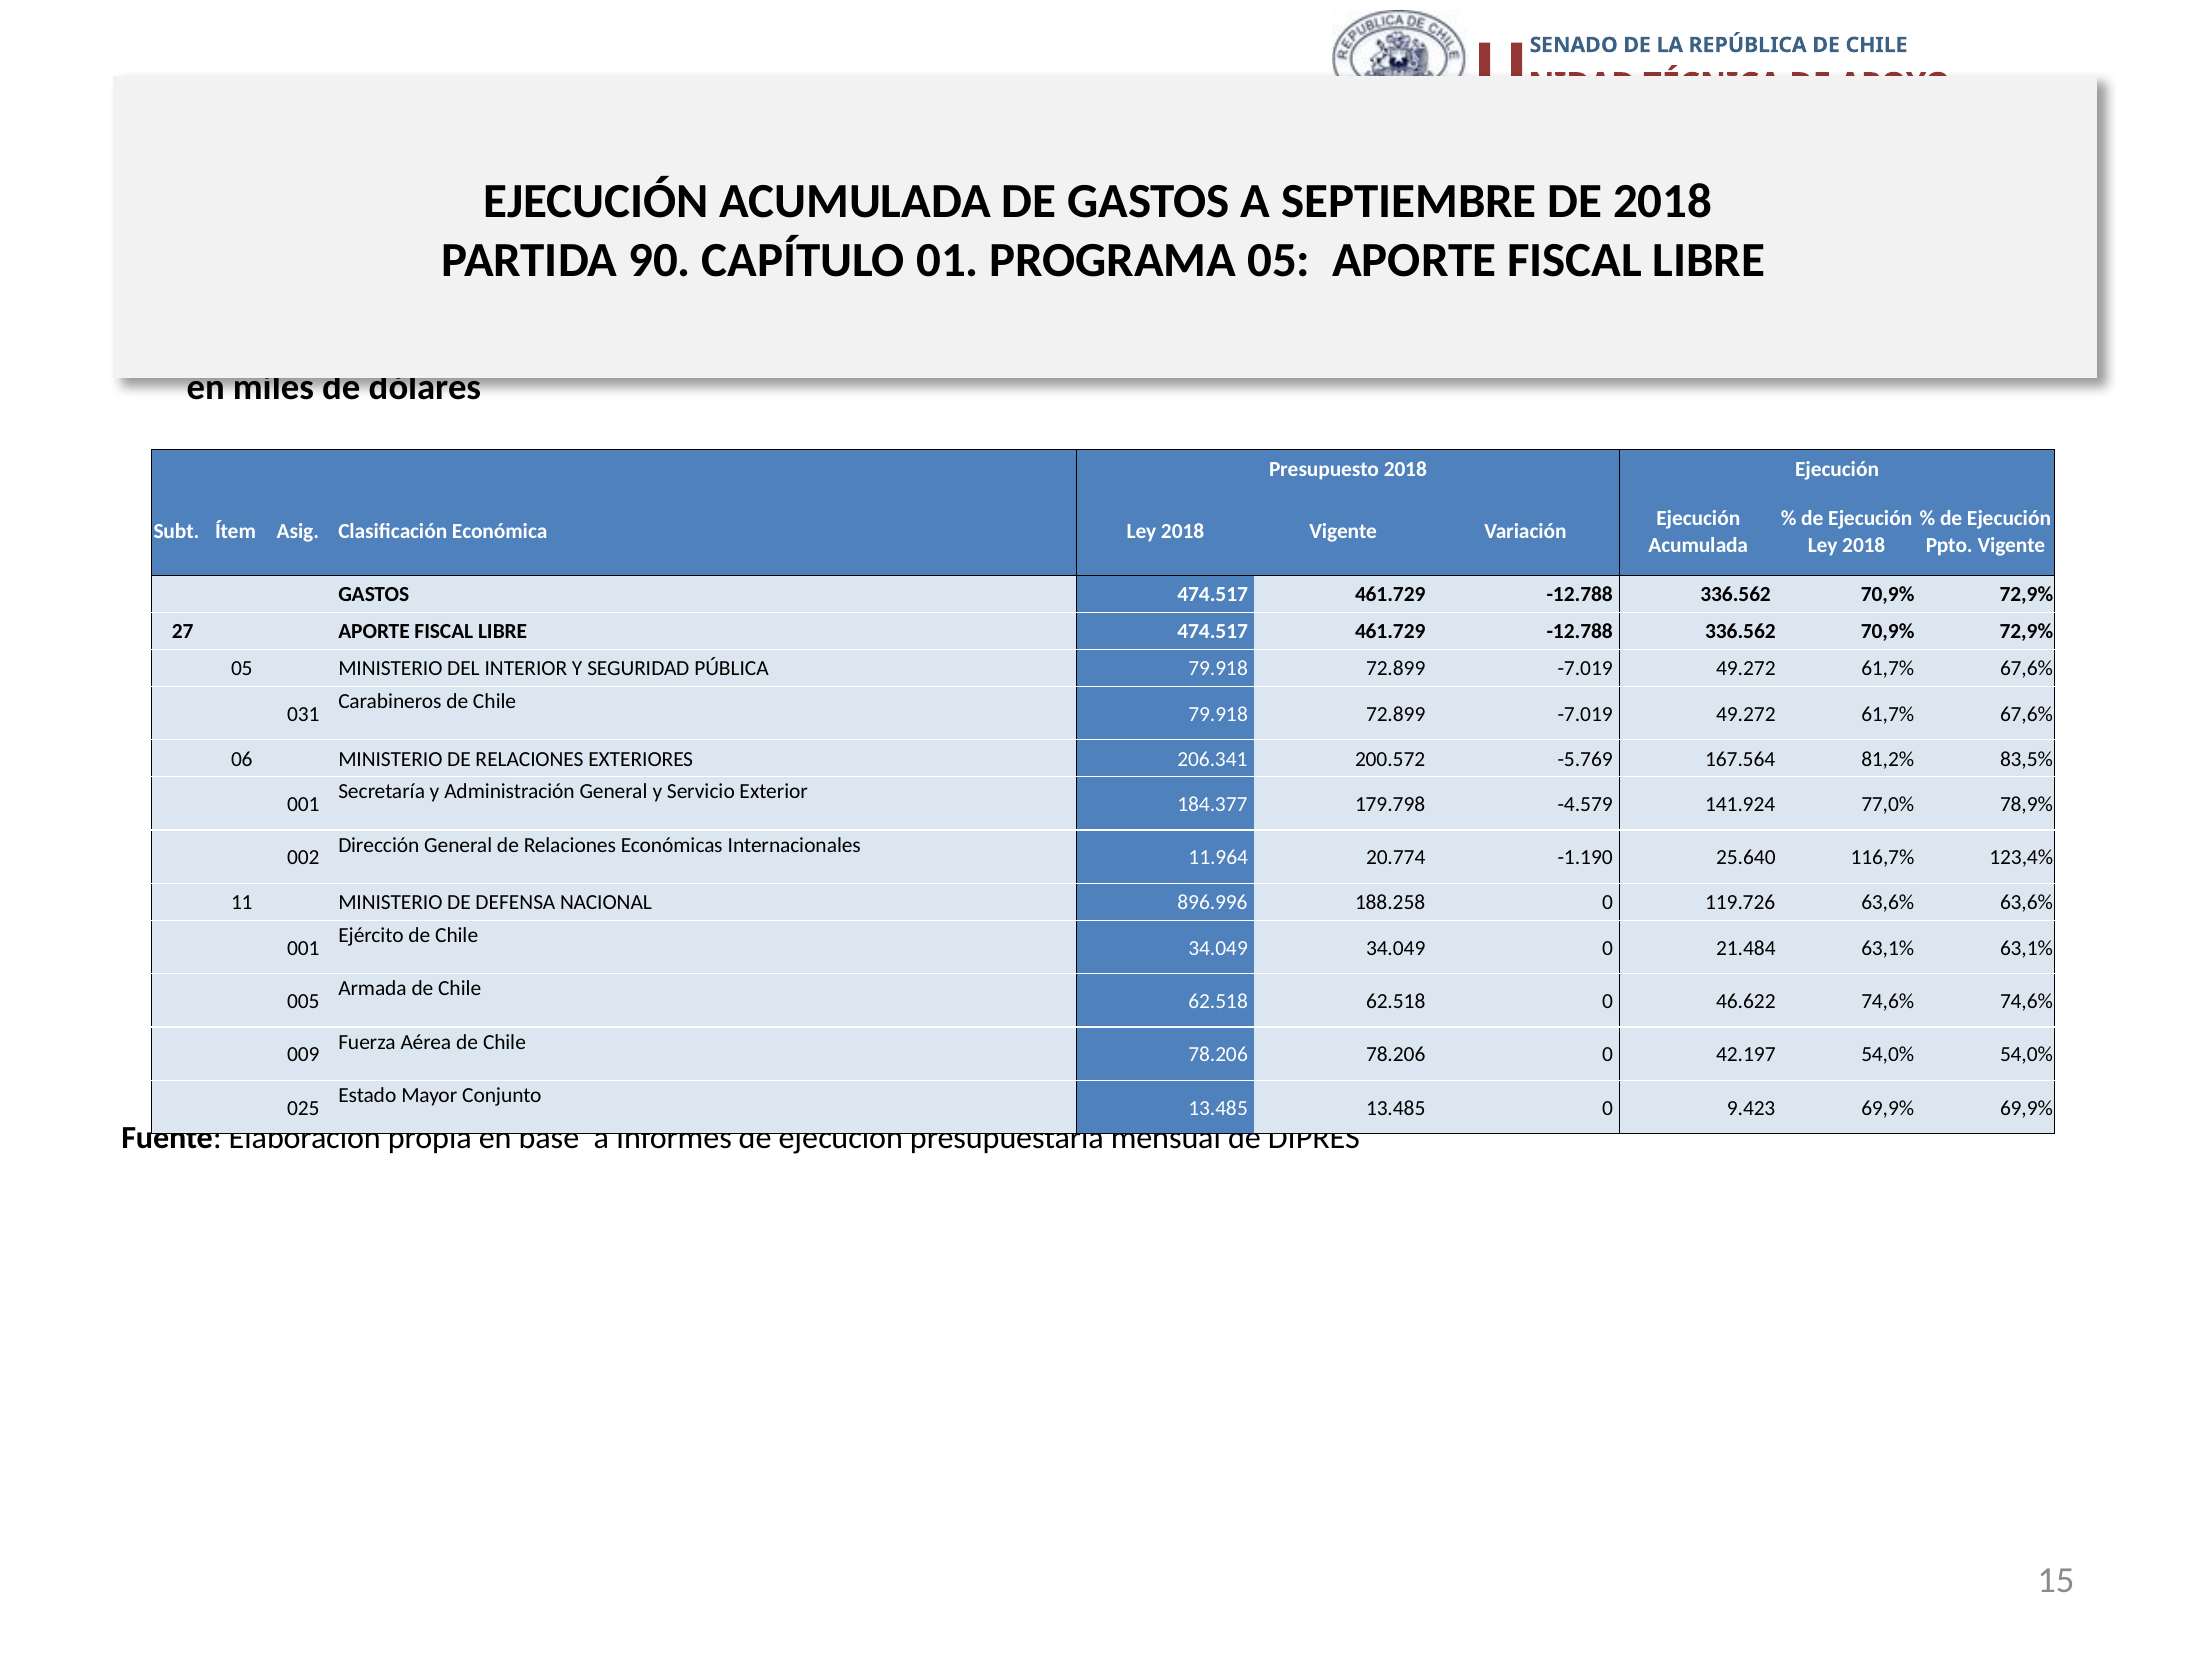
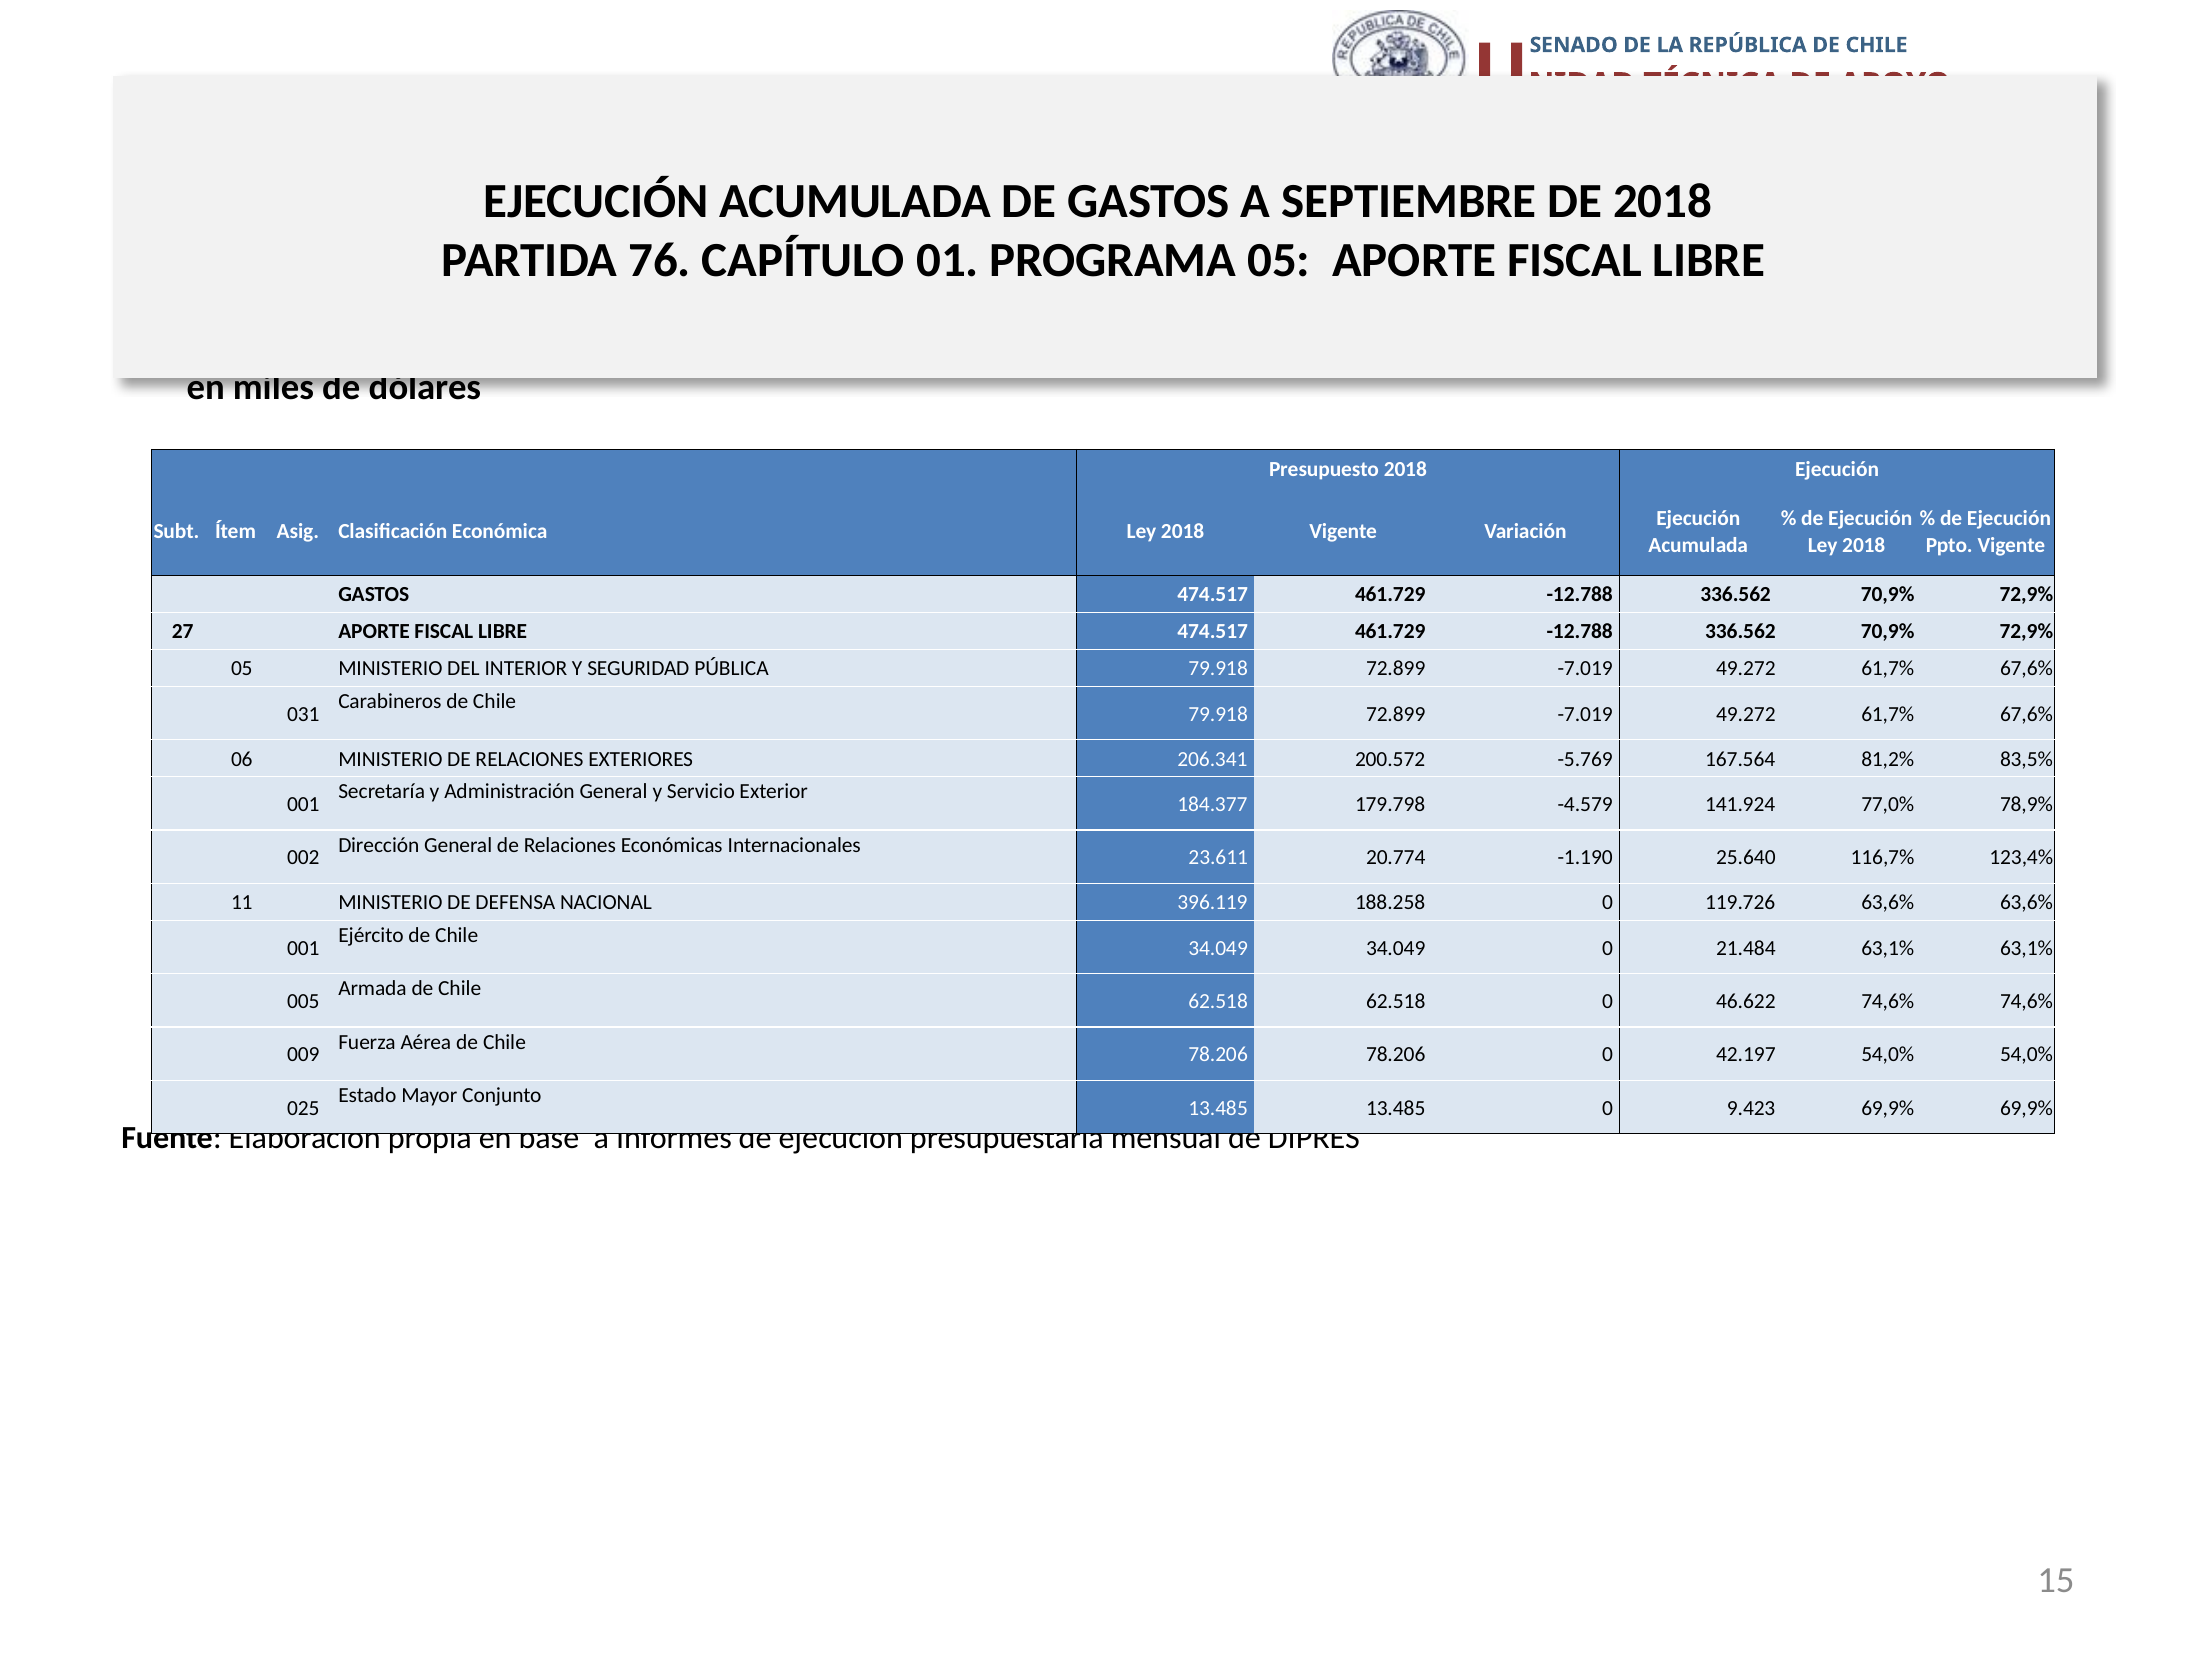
90: 90 -> 76 (660, 260)
11.964: 11.964 -> 23.611 (1218, 858)
896.996: 896.996 -> 396.119 (1213, 903)
